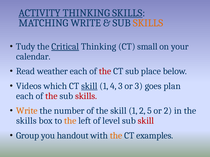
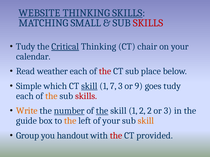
ACTIVITY: ACTIVITY -> WEBSITE (39, 13)
MATCHING WRITE: WRITE -> SMALL (86, 23)
SKILLS colour: orange -> red (148, 23)
small: small -> chair (147, 47)
Videos: Videos -> Simple (29, 86)
4: 4 -> 7 (113, 86)
or 3: 3 -> 9 (139, 86)
goes plan: plan -> tudy (172, 86)
the colour: red -> orange (51, 96)
number underline: none -> present (69, 111)
the underline: none -> present (102, 111)
2 5: 5 -> 2 (149, 111)
or 2: 2 -> 3 (168, 111)
skills: skills -> guide (26, 121)
of level: level -> your (111, 121)
skill colour: red -> orange (146, 121)
the colour: orange -> red (116, 136)
examples: examples -> provided (155, 136)
